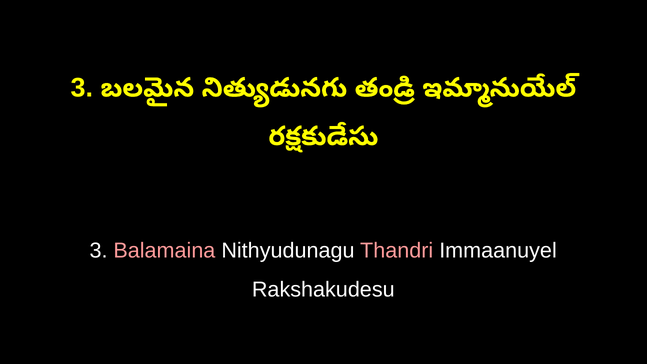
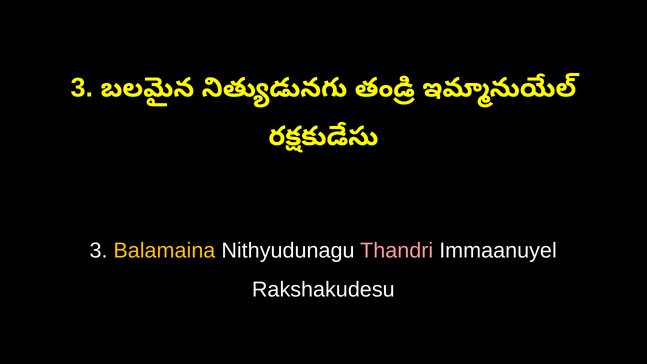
Balamaina colour: pink -> yellow (164, 251)
